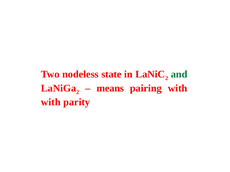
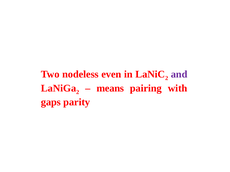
state: state -> even (111, 74)
and colour: green -> purple (179, 74)
with: with -> gaps (51, 102)
